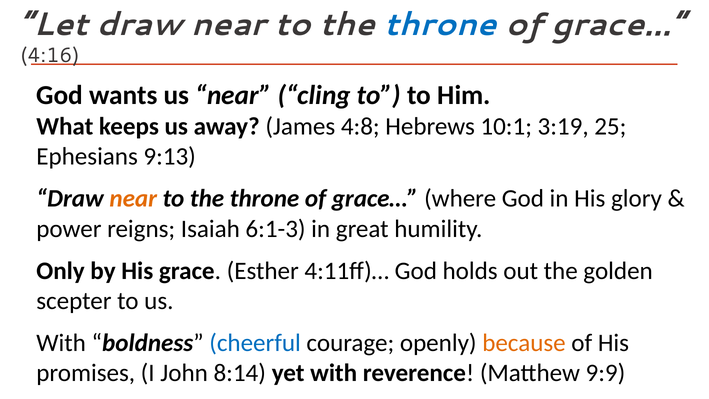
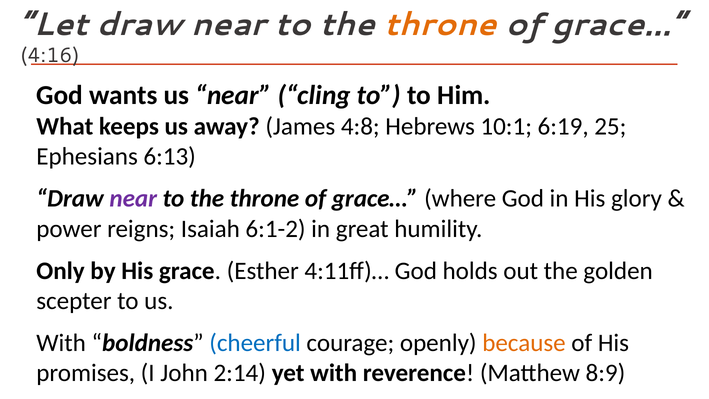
throne colour: blue -> orange (440, 24)
3:19: 3:19 -> 6:19 (563, 126)
9:13: 9:13 -> 6:13 (170, 157)
near colour: orange -> purple (133, 199)
6:1-3: 6:1-3 -> 6:1-2 (276, 229)
8:14: 8:14 -> 2:14 (240, 373)
9:9: 9:9 -> 8:9 (605, 373)
